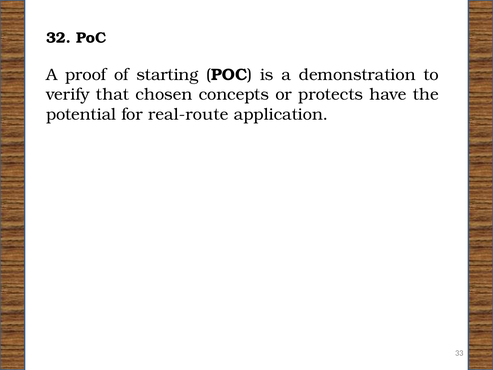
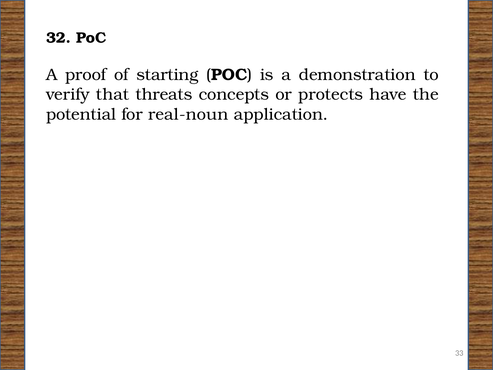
chosen: chosen -> threats (164, 94)
real-route: real-route -> real-noun (188, 114)
